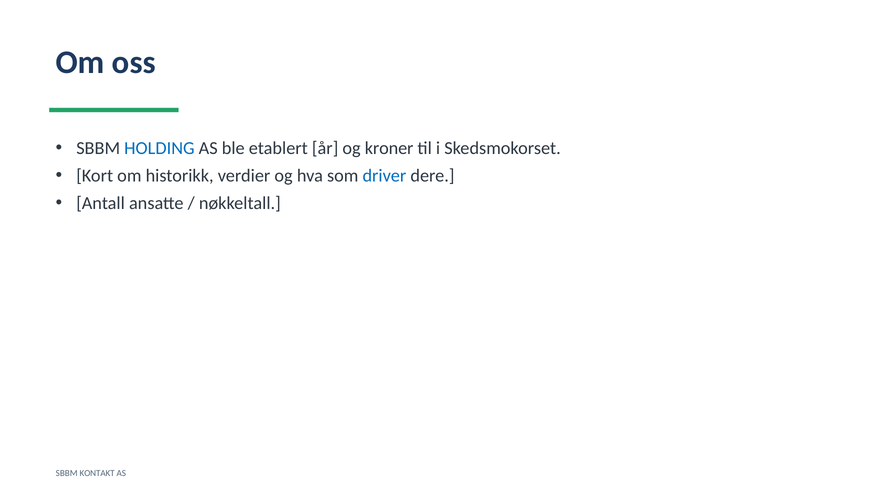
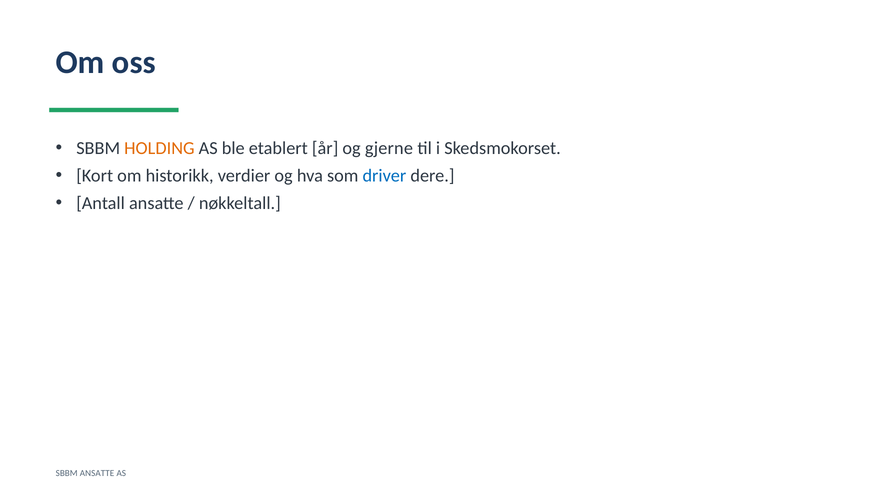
HOLDING colour: blue -> orange (159, 148)
kroner: kroner -> gjerne (389, 148)
SBBM KONTAKT: KONTAKT -> ANSATTE (97, 473)
